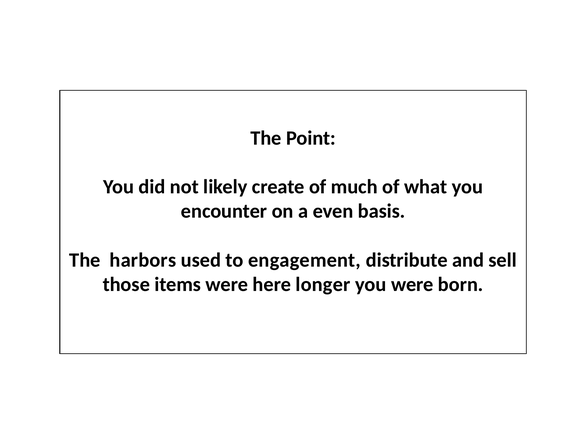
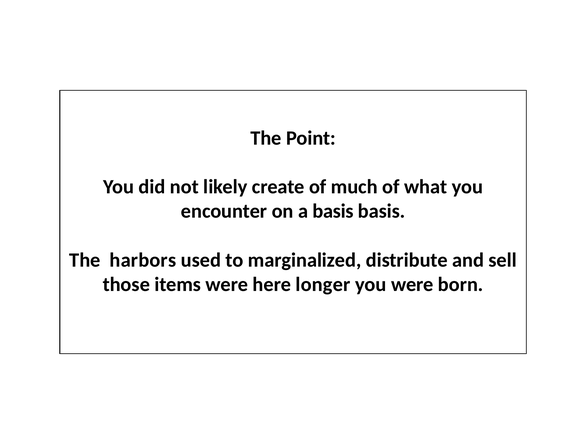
a even: even -> basis (333, 211)
engagement: engagement -> marginalized (305, 260)
